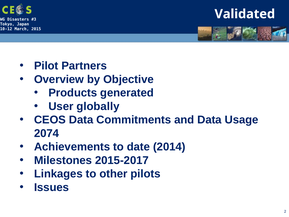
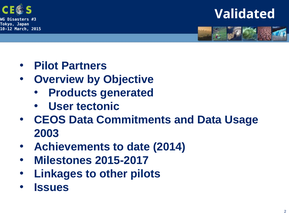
globally: globally -> tectonic (98, 106)
2074: 2074 -> 2003 (47, 133)
